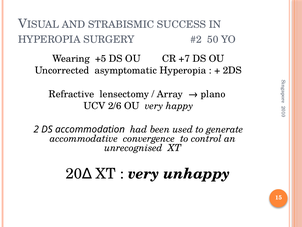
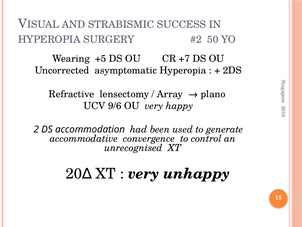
2/6: 2/6 -> 9/6 (115, 106)
